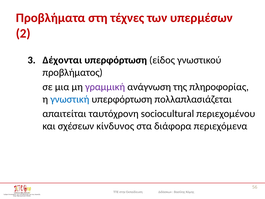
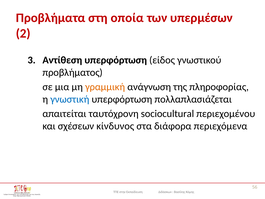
τέχνες: τέχνες -> οποία (127, 18)
Δέχονται: Δέχονται -> Αντίθεση (62, 60)
γραμμική colour: purple -> orange (105, 87)
